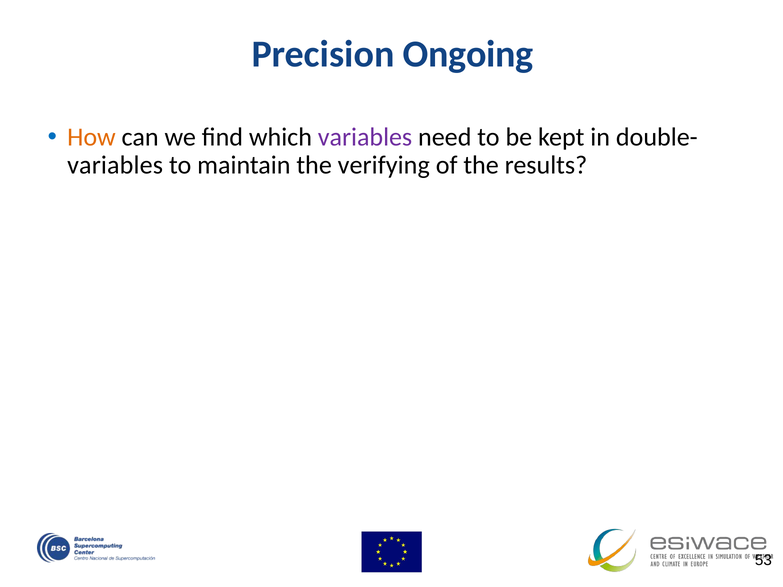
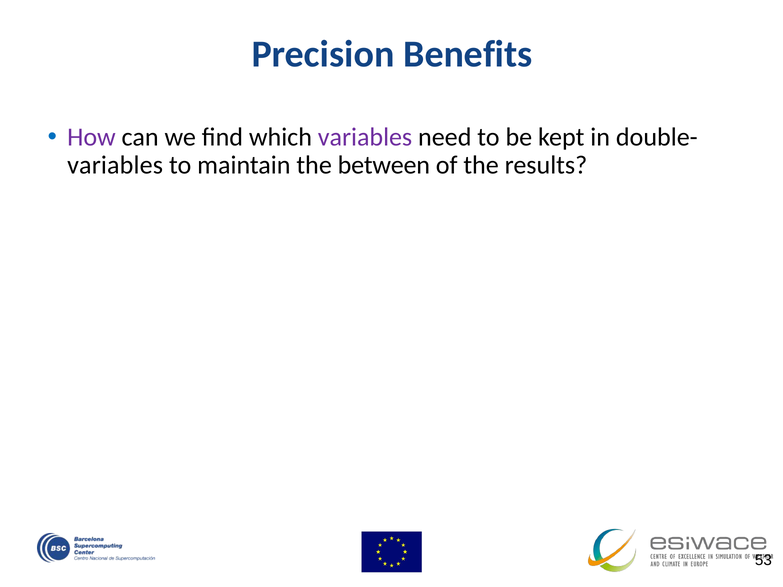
Ongoing: Ongoing -> Benefits (468, 54)
How colour: orange -> purple (91, 137)
verifying: verifying -> between (384, 165)
